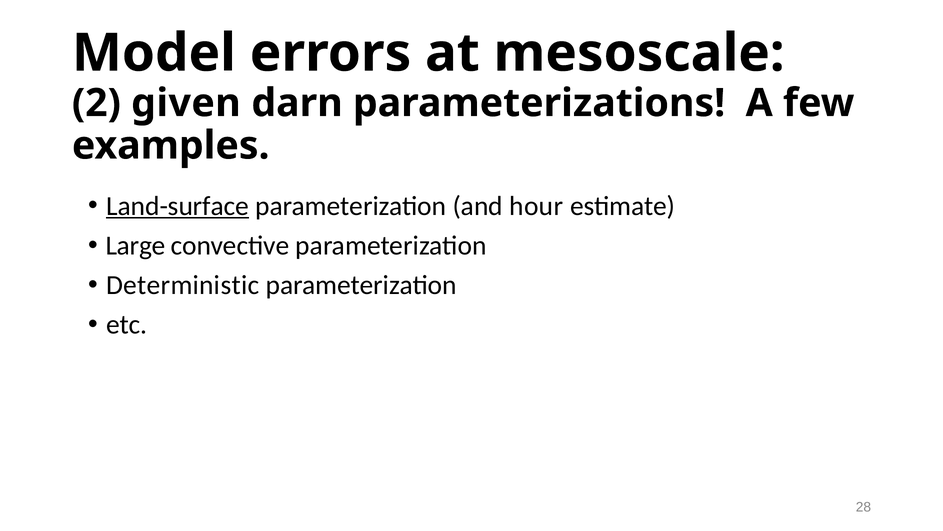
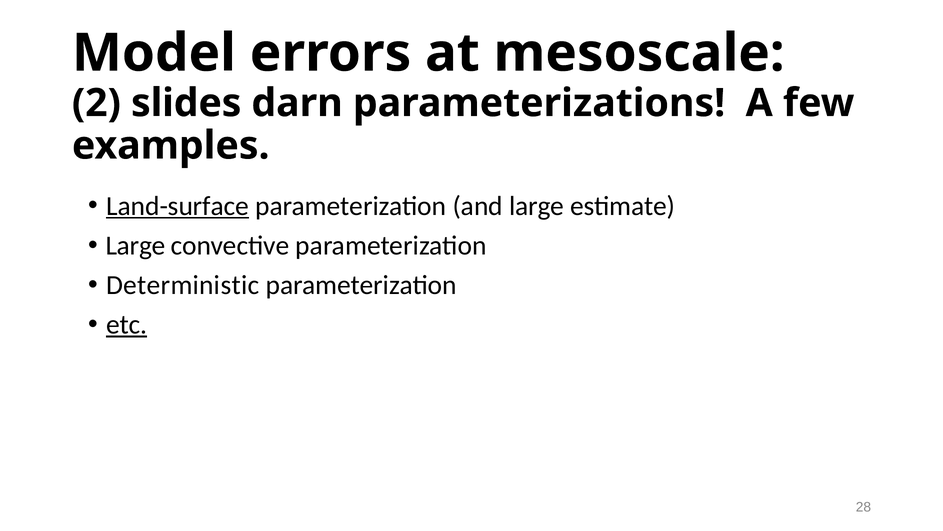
given: given -> slides (186, 103)
and hour: hour -> large (537, 206)
etc underline: none -> present (127, 324)
